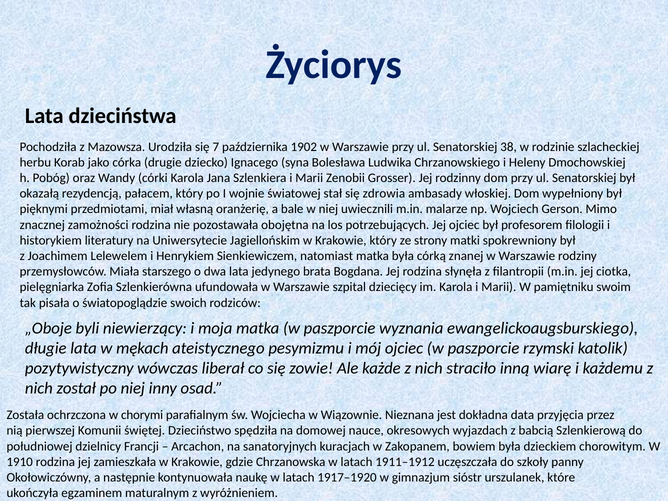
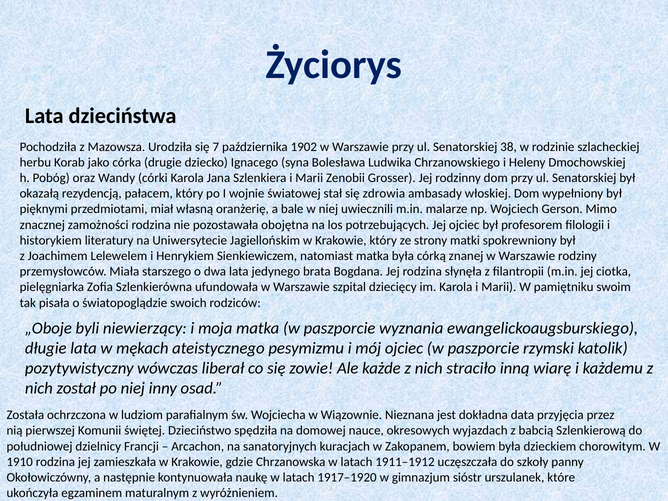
chorymi: chorymi -> ludziom (142, 415)
